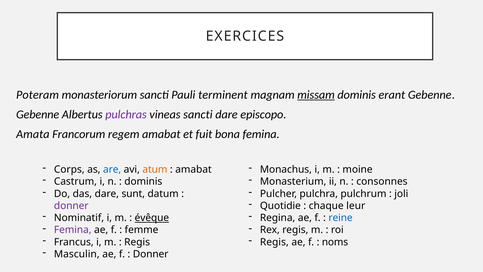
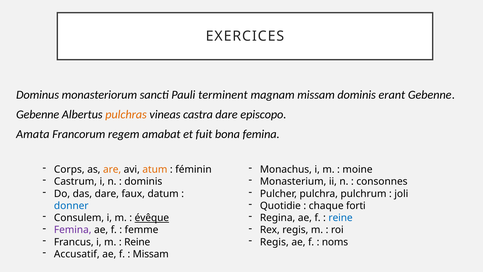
Poteram: Poteram -> Dominus (38, 95)
missam underline: present -> none (316, 95)
pulchras colour: purple -> orange (126, 114)
vineas sancti: sancti -> castra (198, 114)
are colour: blue -> orange (112, 169)
amabat: amabat -> féminin (193, 169)
sunt: sunt -> faux (133, 193)
leur: leur -> forti (356, 206)
donner colour: purple -> blue (71, 206)
Nominatif: Nominatif -> Consulem (79, 218)
Regis: Regis -> Reine (137, 242)
Masculin: Masculin -> Accusatif (77, 254)
Donner: Donner -> Missam (151, 254)
